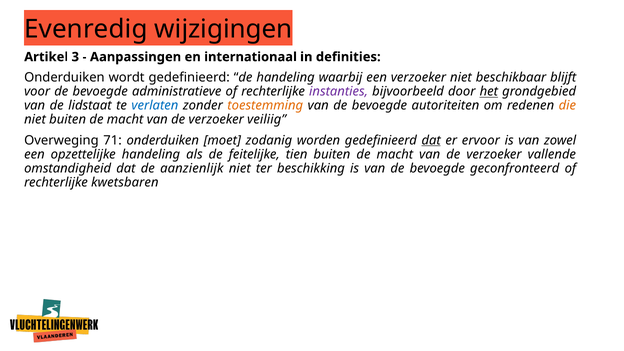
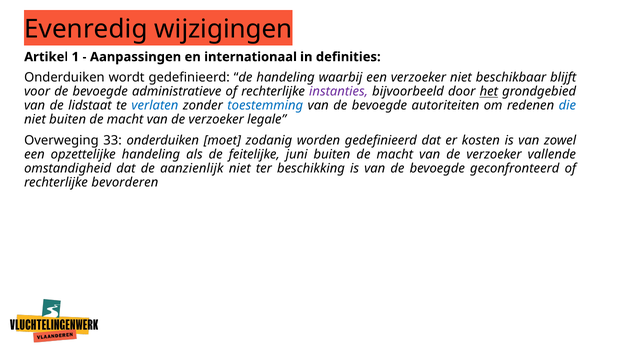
3: 3 -> 1 (75, 57)
toestemming colour: orange -> blue (265, 106)
die colour: orange -> blue (567, 106)
veiliig: veiliig -> legale (267, 120)
71: 71 -> 33 (113, 140)
dat underline: present -> none (431, 140)
ervoor: ervoor -> kosten (481, 140)
tien: tien -> juni (297, 154)
kwetsbaren: kwetsbaren -> bevorderen (125, 182)
